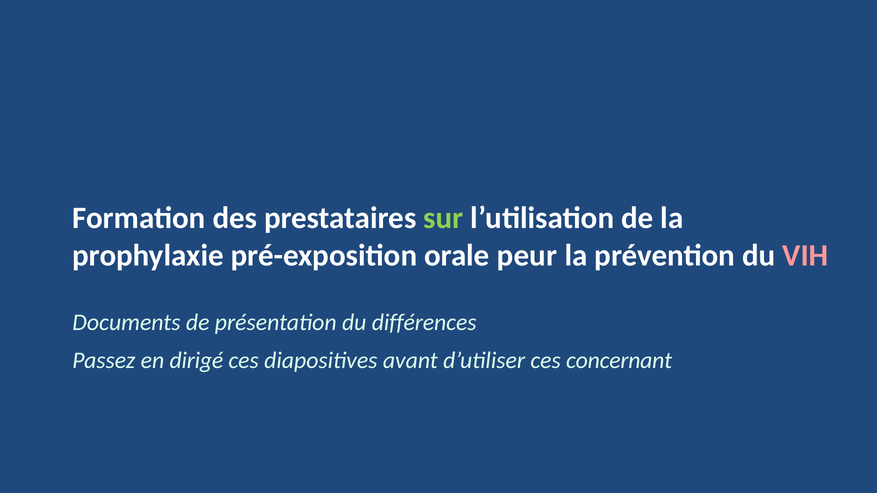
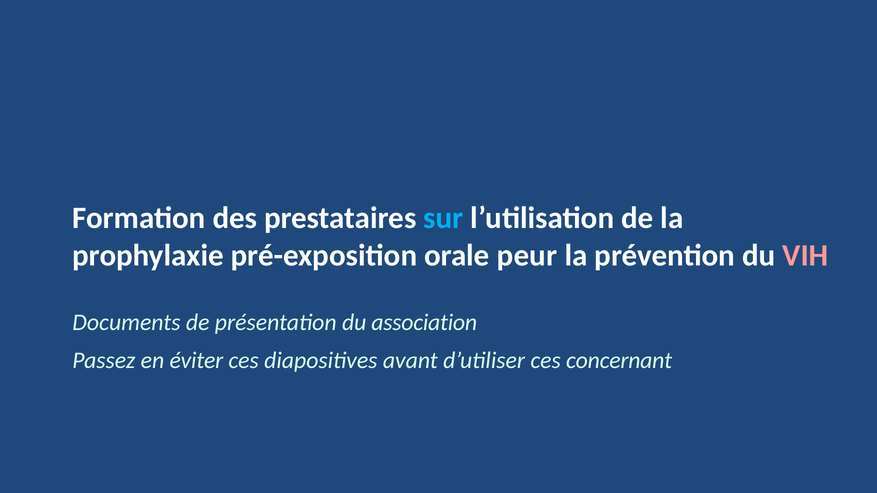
sur colour: light green -> light blue (443, 218)
différences: différences -> association (424, 323)
dirigé: dirigé -> éviter (196, 361)
